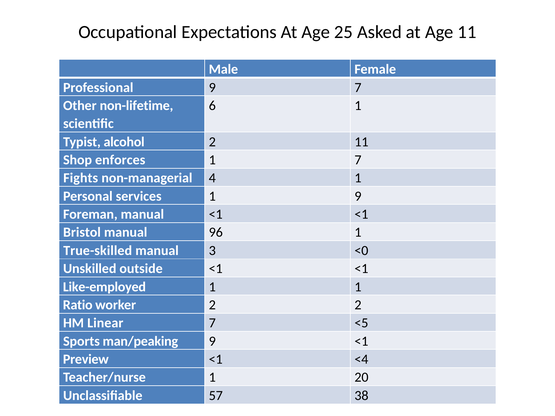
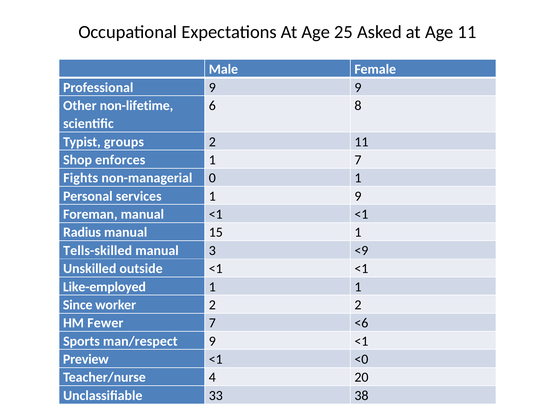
9 7: 7 -> 9 (358, 87)
6 1: 1 -> 8 (358, 106)
alcohol: alcohol -> groups (124, 142)
4: 4 -> 0 (212, 178)
Bristol: Bristol -> Radius (82, 233)
96: 96 -> 15 (216, 233)
True-skilled: True-skilled -> Tells-skilled (98, 251)
<0: <0 -> <9 (361, 251)
Ratio: Ratio -> Since (78, 305)
Linear: Linear -> Fewer (105, 323)
<5: <5 -> <6 (361, 323)
man/peaking: man/peaking -> man/respect (140, 341)
<4: <4 -> <0 (361, 359)
Teacher/nurse 1: 1 -> 4 (212, 378)
57: 57 -> 33 (216, 396)
